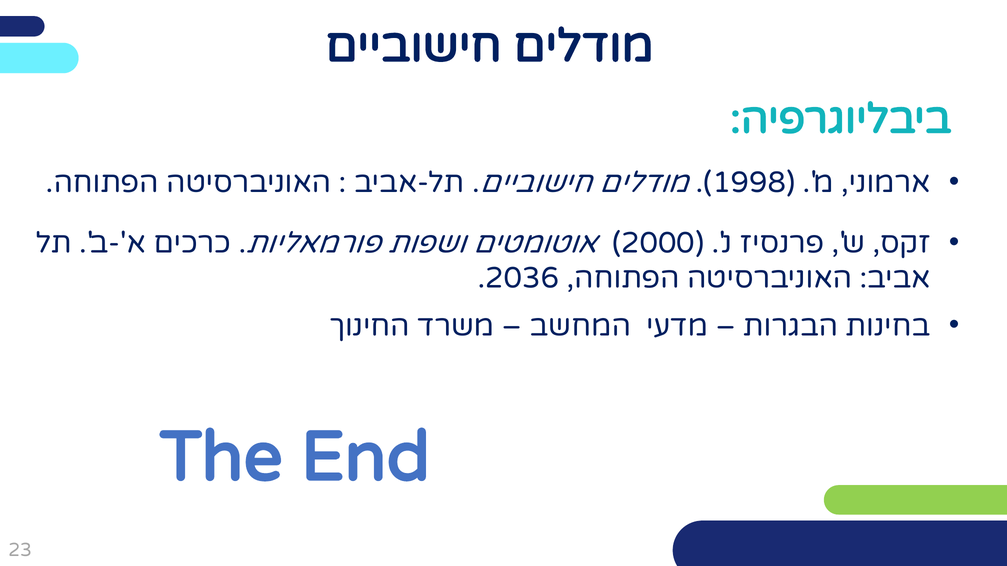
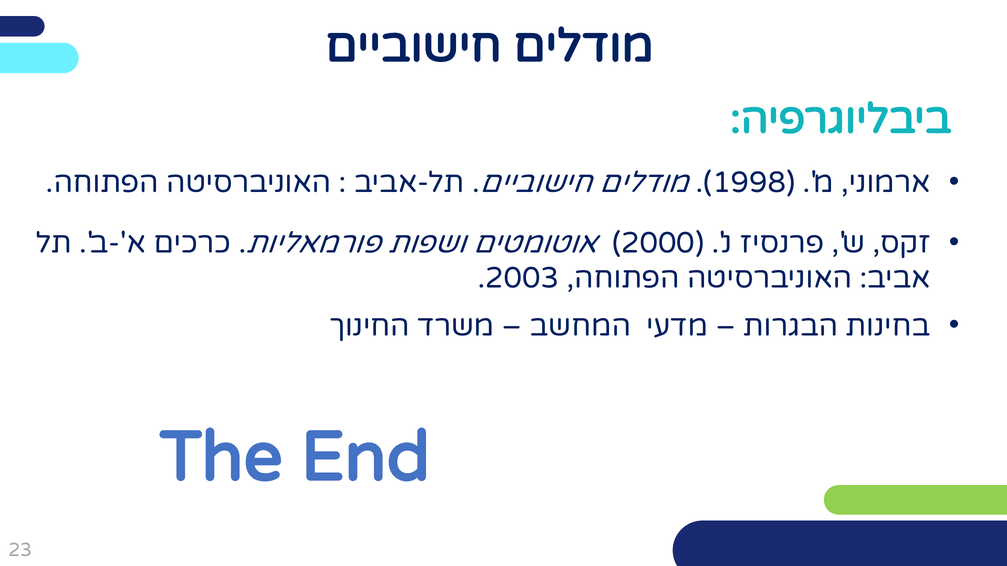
2036: 2036 -> 2003 (522, 278)
